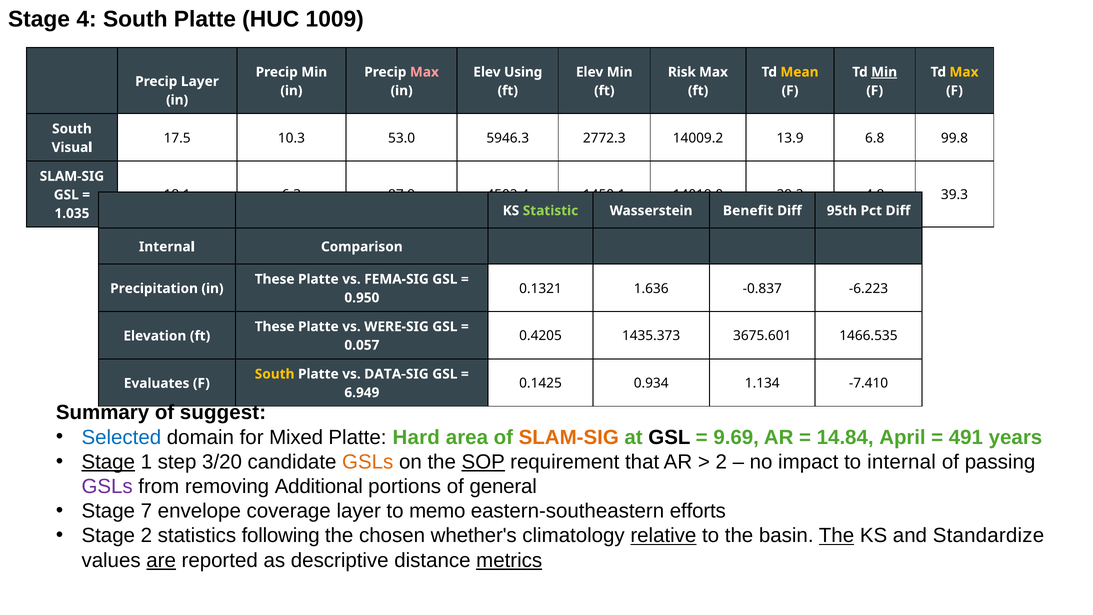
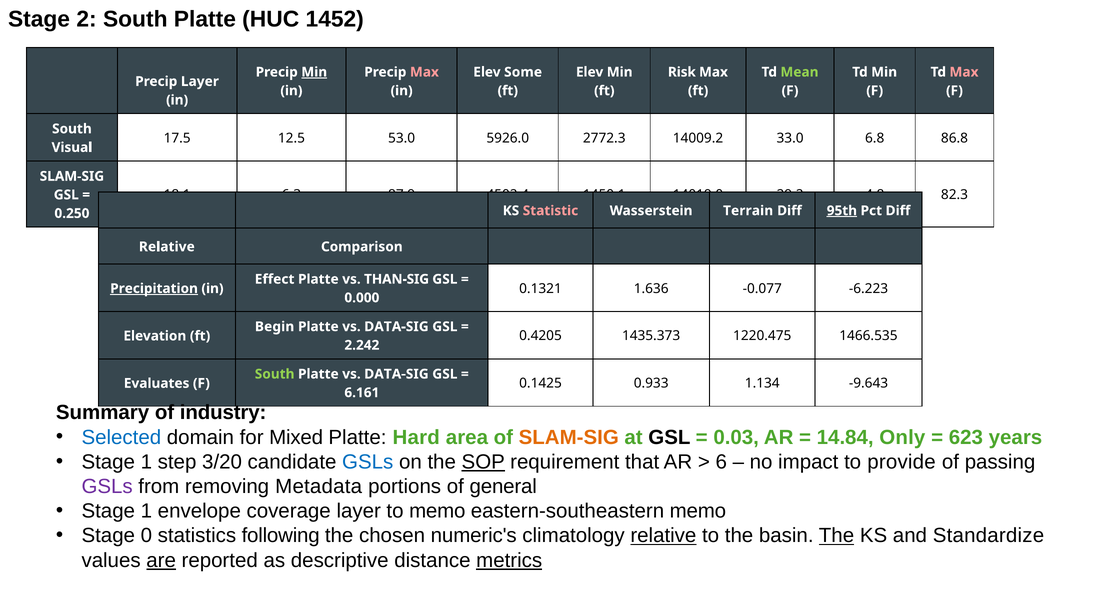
4: 4 -> 2 (87, 19)
1009: 1009 -> 1452 (335, 19)
Min underline: none -> present (314, 72)
Using: Using -> Some (523, 72)
Mean colour: yellow -> light green (799, 72)
Min underline: present -> none (884, 72)
Max colour: yellow -> pink (964, 72)
10.3: 10.3 -> 12.5 (291, 138)
5946.3: 5946.3 -> 5926.0 (508, 138)
13.9: 13.9 -> 33.0 (790, 138)
99.8: 99.8 -> 86.8 (955, 138)
39.3: 39.3 -> 82.3 (955, 195)
Statistic colour: light green -> pink (550, 211)
Benefit: Benefit -> Terrain (748, 211)
95th underline: none -> present (842, 211)
1.035: 1.035 -> 0.250 (72, 213)
Internal: Internal -> Relative (167, 247)
These: These -> Effect (275, 279)
FEMA-SIG: FEMA-SIG -> THAN-SIG (397, 279)
-0.837: -0.837 -> -0.077 (762, 288)
Precipitation underline: none -> present (154, 288)
0.950: 0.950 -> 0.000 (362, 298)
These: These -> Begin (275, 327)
WERE-SIG: WERE-SIG -> DATA-SIG (396, 327)
3675.601: 3675.601 -> 1220.475 (762, 336)
0.057: 0.057 -> 2.242 (362, 345)
South colour: yellow -> light green (275, 374)
0.934: 0.934 -> 0.933 (651, 383)
-7.410: -7.410 -> -9.643 (869, 383)
6.949: 6.949 -> 6.161 (362, 393)
suggest: suggest -> industry (223, 413)
9.69: 9.69 -> 0.03 (736, 437)
April: April -> Only (902, 437)
491: 491 -> 623 (966, 437)
Stage underline: present -> none (108, 462)
GSLs colour: orange -> blue (368, 462)
2: 2 -> 6 (721, 462)
to internal: internal -> provide (901, 462)
Additional: Additional -> Metadata (319, 486)
7: 7 -> 1 (146, 511)
eastern-southeastern efforts: efforts -> memo (698, 511)
Stage 2: 2 -> 0 (146, 536)
whether's: whether's -> numeric's (474, 536)
